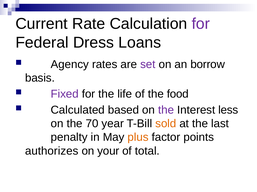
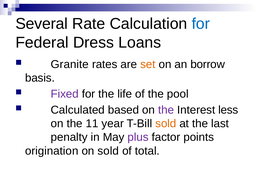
Current: Current -> Several (42, 24)
for colour: purple -> blue (201, 24)
Agency: Agency -> Granite (70, 65)
set colour: purple -> orange (148, 65)
food: food -> pool (178, 94)
70: 70 -> 11 (92, 124)
plus colour: orange -> purple (138, 138)
authorizes: authorizes -> origination (52, 151)
on your: your -> sold (108, 151)
